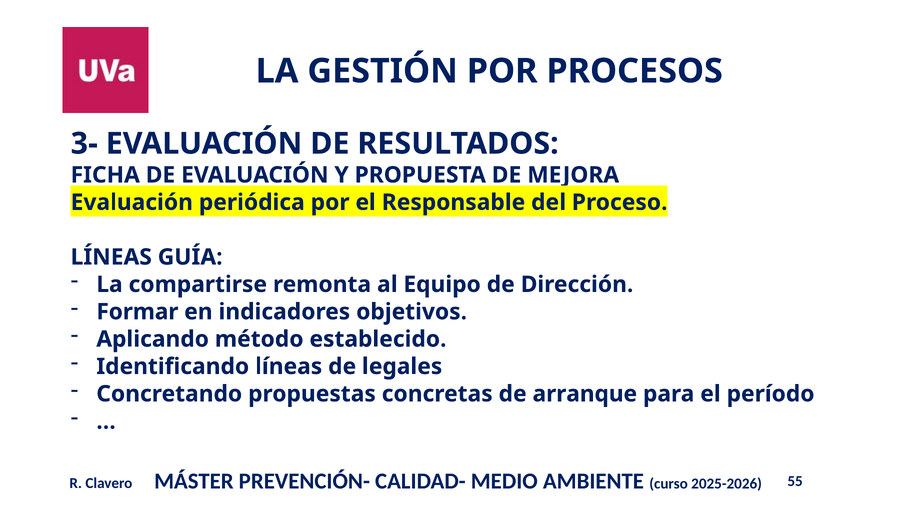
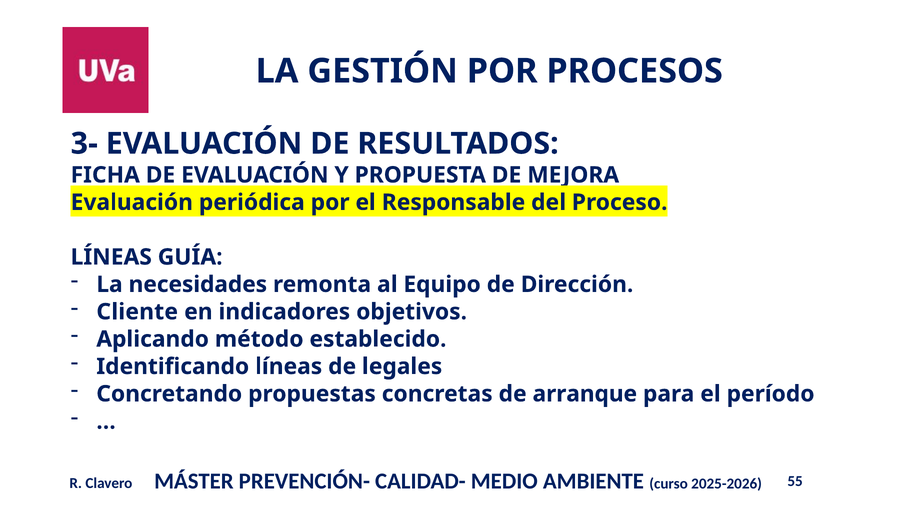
compartirse: compartirse -> necesidades (198, 284)
Formar: Formar -> Cliente (137, 312)
